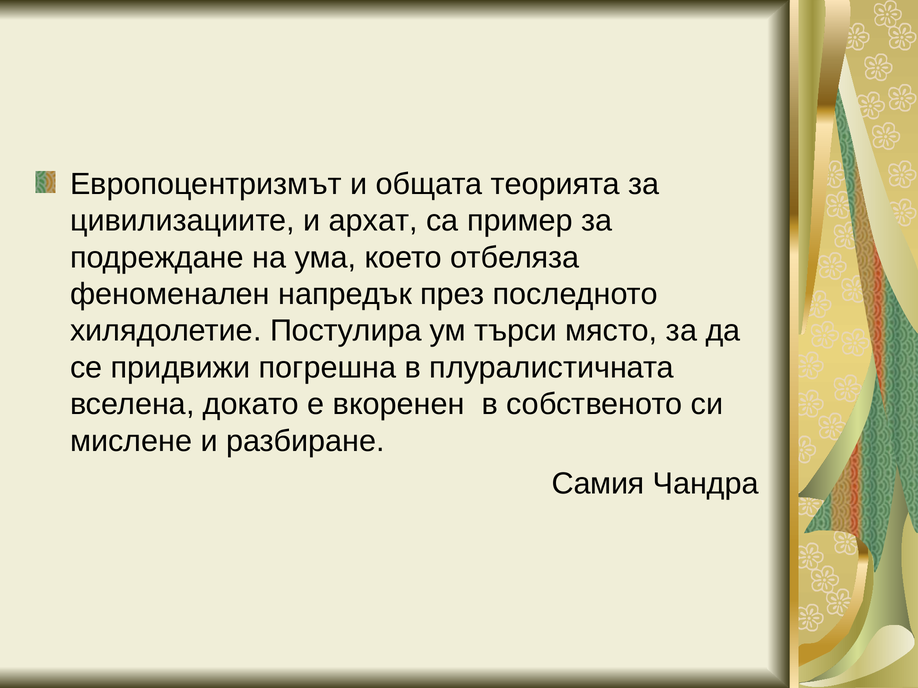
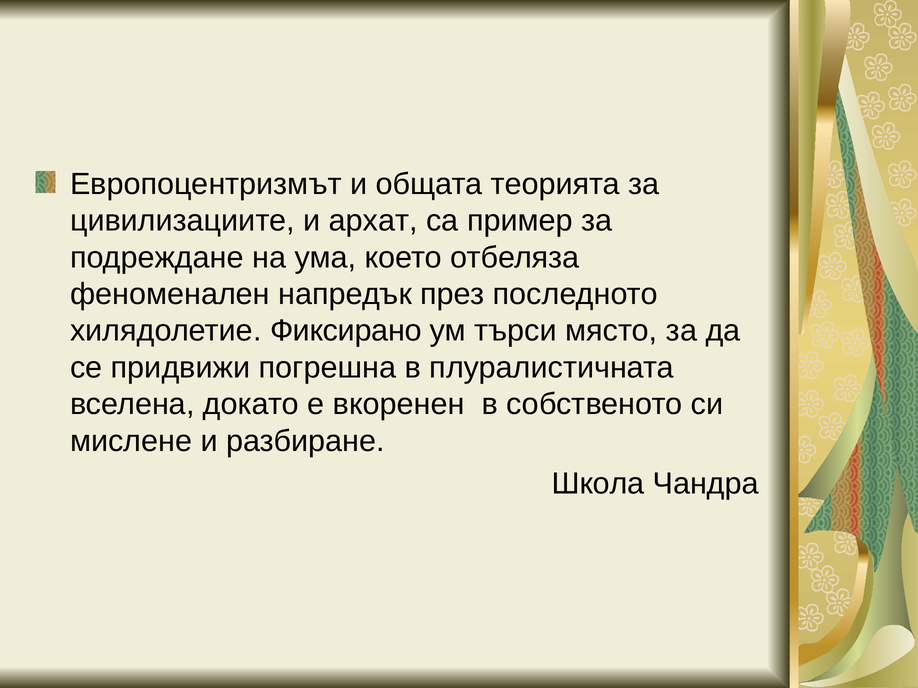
Постулира: Постулира -> Фиксирано (346, 331)
Самия: Самия -> Школа (598, 484)
